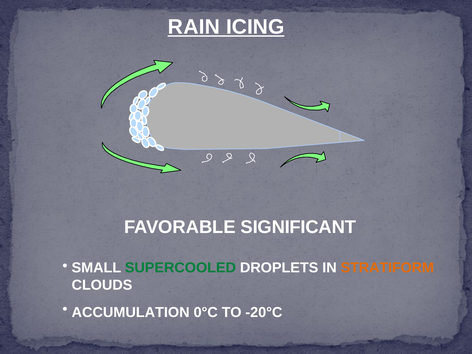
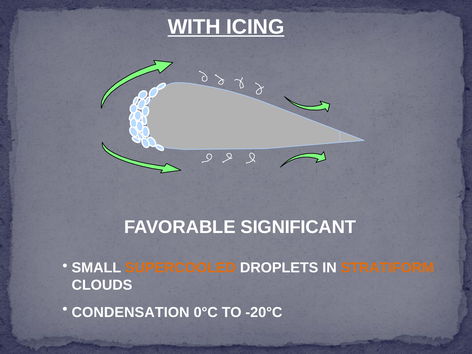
RAIN: RAIN -> WITH (194, 27)
SUPERCOOLED colour: green -> orange (180, 268)
ACCUMULATION: ACCUMULATION -> CONDENSATION (131, 312)
